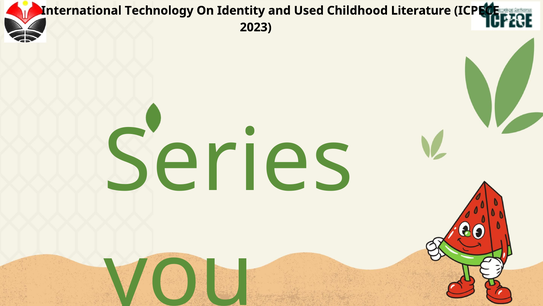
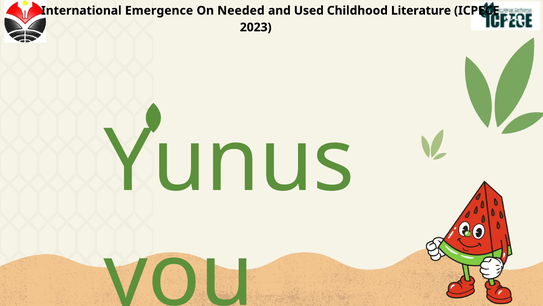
Technology: Technology -> Emergence (159, 11)
Identity: Identity -> Needed (241, 11)
Series: Series -> Yunus (229, 161)
